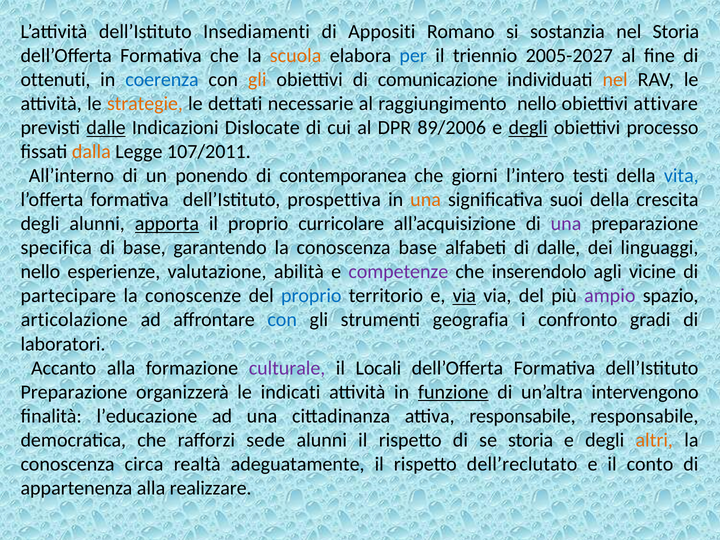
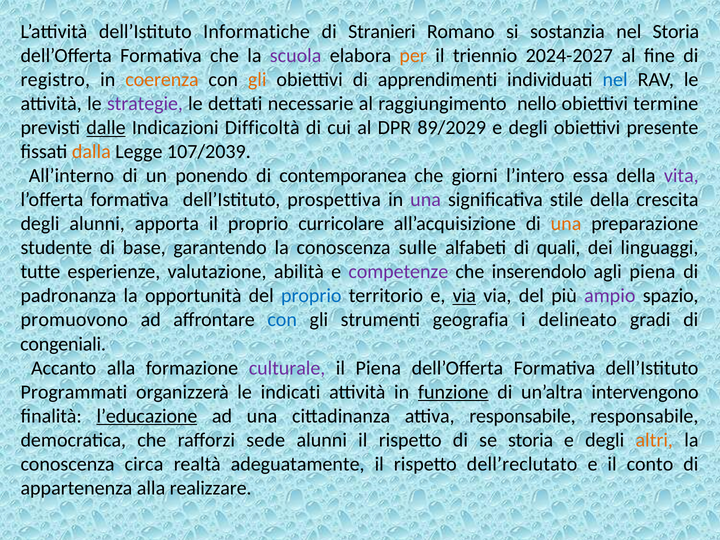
Insediamenti: Insediamenti -> Informatiche (257, 32)
Appositi: Appositi -> Stranieri (382, 32)
scuola colour: orange -> purple (296, 56)
per colour: blue -> orange (413, 56)
2005-2027: 2005-2027 -> 2024-2027 (569, 56)
ottenuti: ottenuti -> registro (55, 80)
coerenza colour: blue -> orange (162, 80)
comunicazione: comunicazione -> apprendimenti (438, 80)
nel colour: orange -> blue (615, 80)
strategie colour: orange -> purple (145, 104)
attivare: attivare -> termine (666, 104)
Dislocate: Dislocate -> Difficoltà (262, 128)
89/2006: 89/2006 -> 89/2029 (452, 128)
degli underline: present -> none (528, 128)
processo: processo -> presente (662, 128)
107/2011: 107/2011 -> 107/2039 (209, 152)
testi: testi -> essa (590, 176)
vita colour: blue -> purple (681, 176)
una colour: orange -> purple (426, 200)
suoi: suoi -> stile (567, 200)
apporta underline: present -> none (167, 224)
una colour: purple -> orange (566, 224)
specifica: specifica -> studente (56, 248)
conoscenza base: base -> sulle (418, 248)
di dalle: dalle -> quali (559, 248)
nello: nello -> tutte (40, 272)
agli vicine: vicine -> piena (652, 272)
partecipare: partecipare -> padronanza (68, 296)
conoscenze: conoscenze -> opportunità (193, 296)
articolazione: articolazione -> promuovono (74, 320)
confronto: confronto -> delineato (578, 320)
laboratori: laboratori -> congeniali (63, 344)
il Locali: Locali -> Piena (378, 368)
Preparazione: Preparazione -> Programmati (74, 392)
l’educazione underline: none -> present (147, 416)
